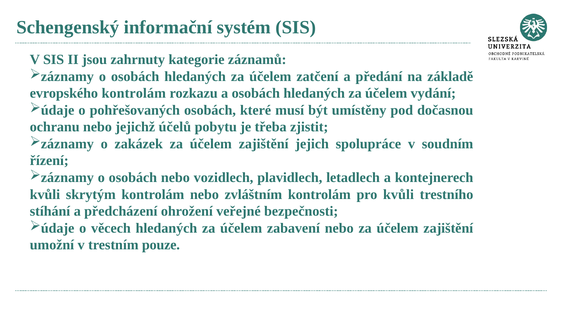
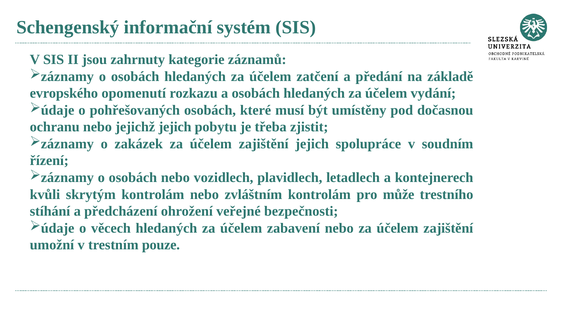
evropského kontrolám: kontrolám -> opomenutí (134, 93)
jejichž účelů: účelů -> jejich (175, 127)
pro kvůli: kvůli -> může (399, 194)
